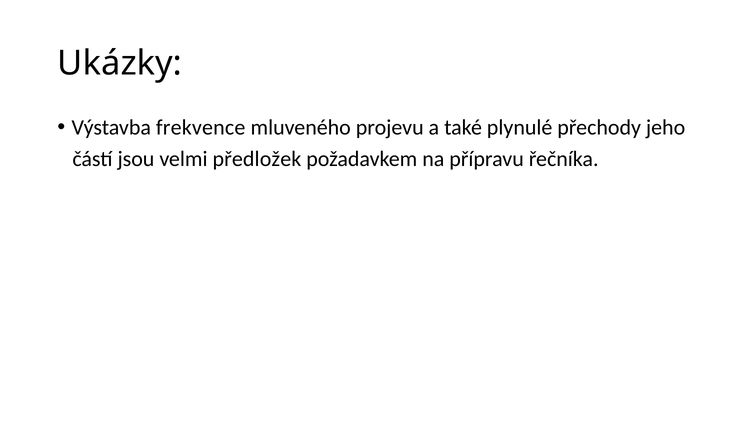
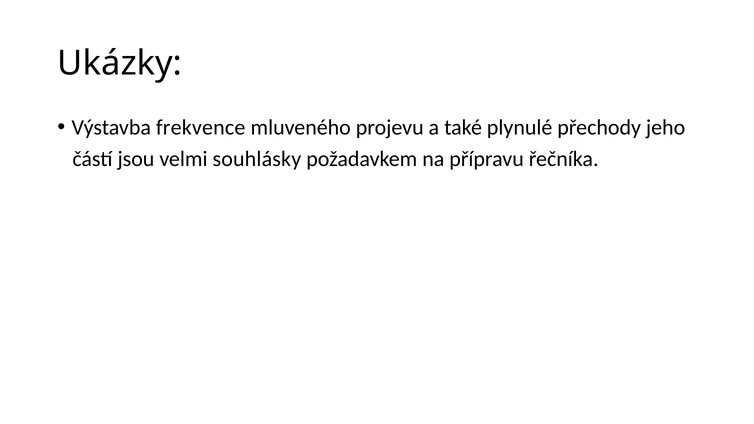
předložek: předložek -> souhlásky (257, 159)
